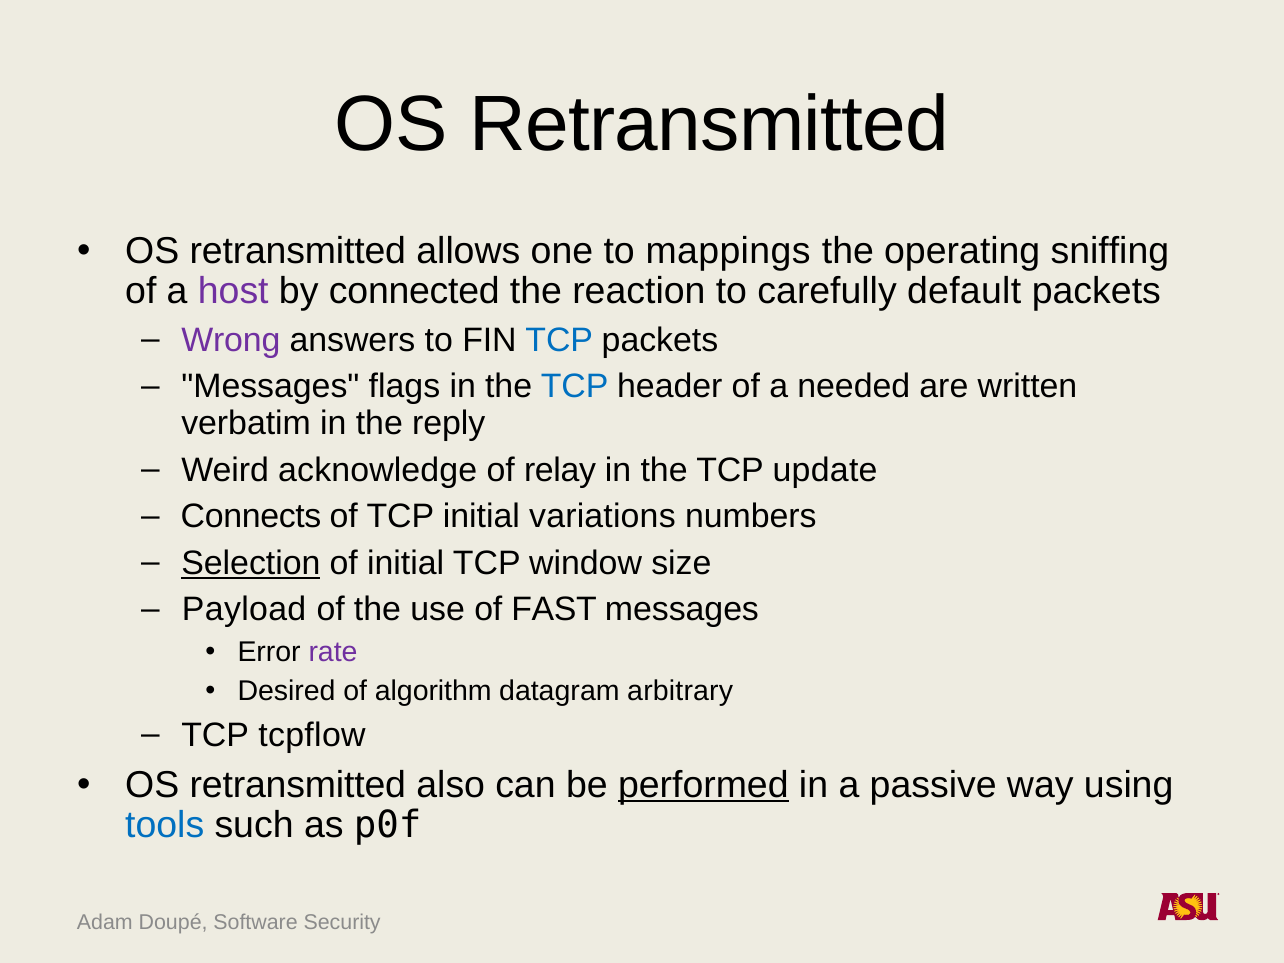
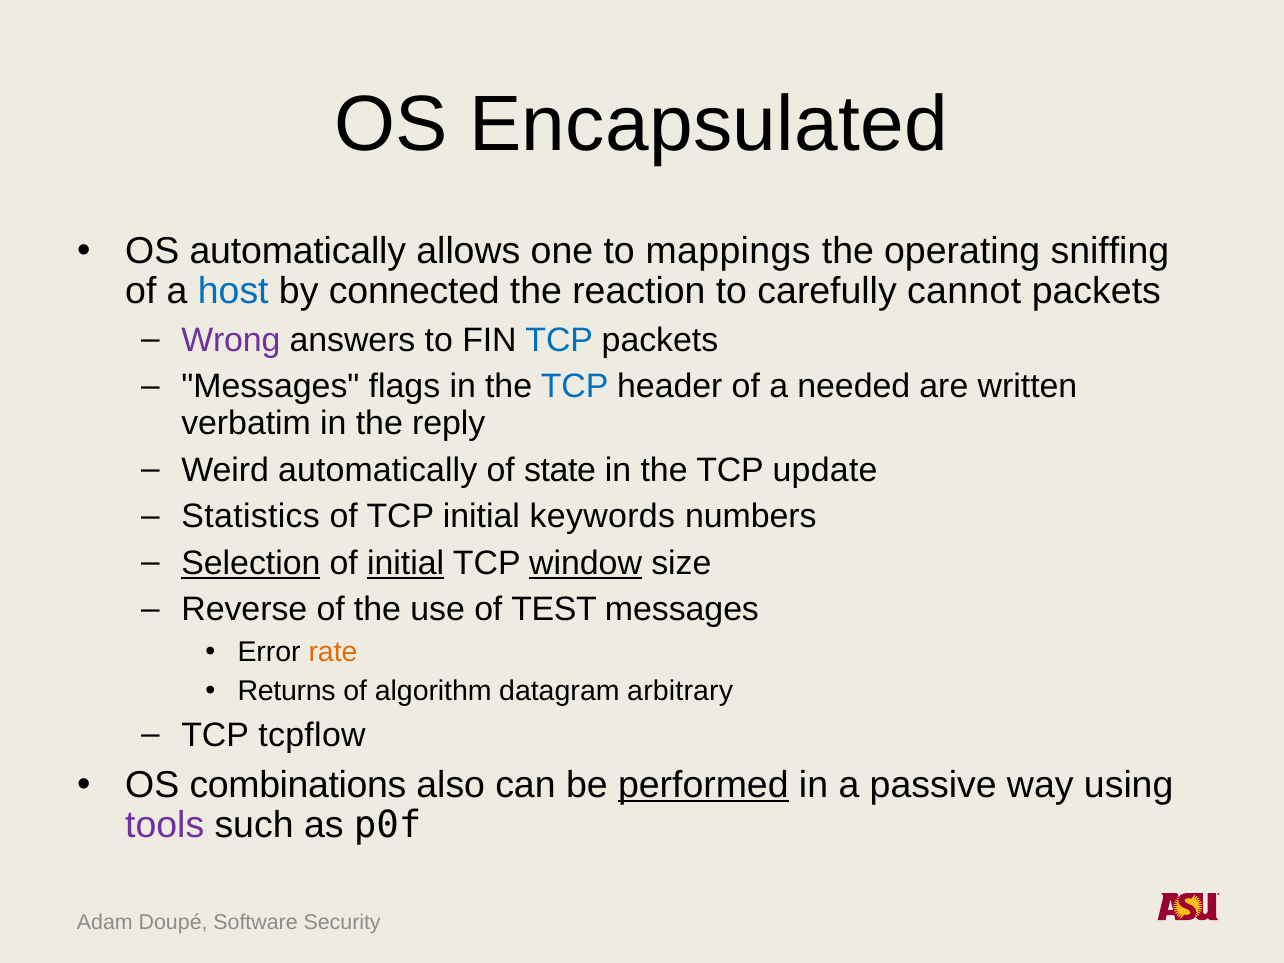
Retransmitted: Retransmitted -> Encapsulated (709, 124)
retransmitted: retransmitted -> automatically (298, 251)
host colour: purple -> blue (233, 292)
default: default -> cannot (964, 292)
Weird acknowledge: acknowledge -> automatically (378, 470)
relay: relay -> state (560, 470)
Connects: Connects -> Statistics (251, 517)
variations: variations -> keywords (602, 517)
initial underline: none -> present (406, 563)
window underline: none -> present (586, 563)
Payload: Payload -> Reverse (244, 610)
FAST: FAST -> TEST (554, 610)
rate colour: purple -> orange (333, 652)
Desired: Desired -> Returns (287, 691)
retransmitted: retransmitted -> combinations (298, 785)
tools colour: blue -> purple (165, 825)
